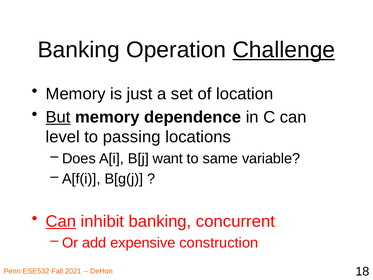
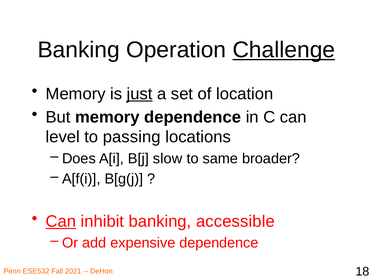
just underline: none -> present (140, 94)
But underline: present -> none (58, 117)
want: want -> slow (168, 158)
variable: variable -> broader (271, 158)
concurrent: concurrent -> accessible (235, 221)
expensive construction: construction -> dependence (219, 243)
